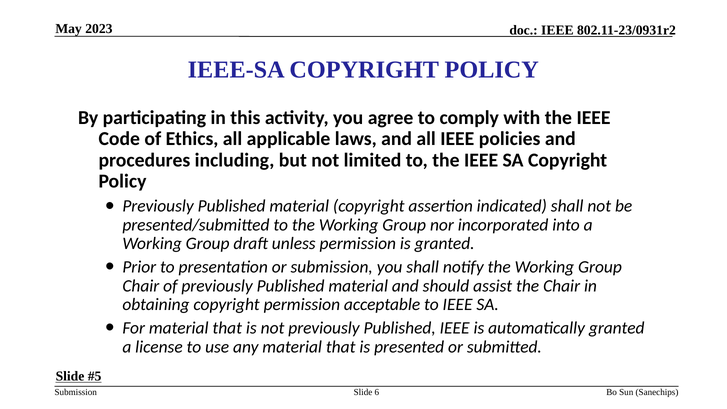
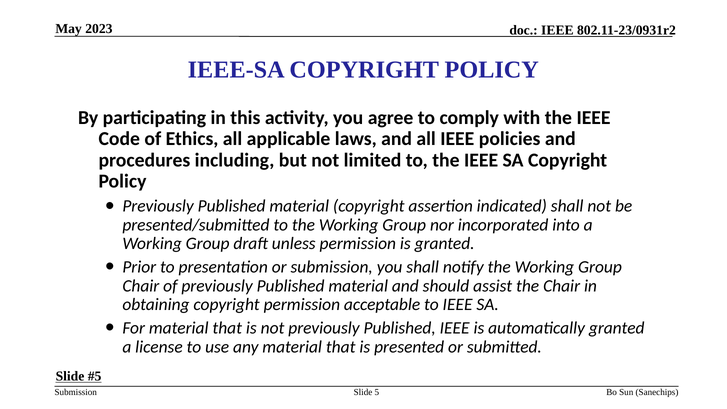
6: 6 -> 5 (377, 392)
